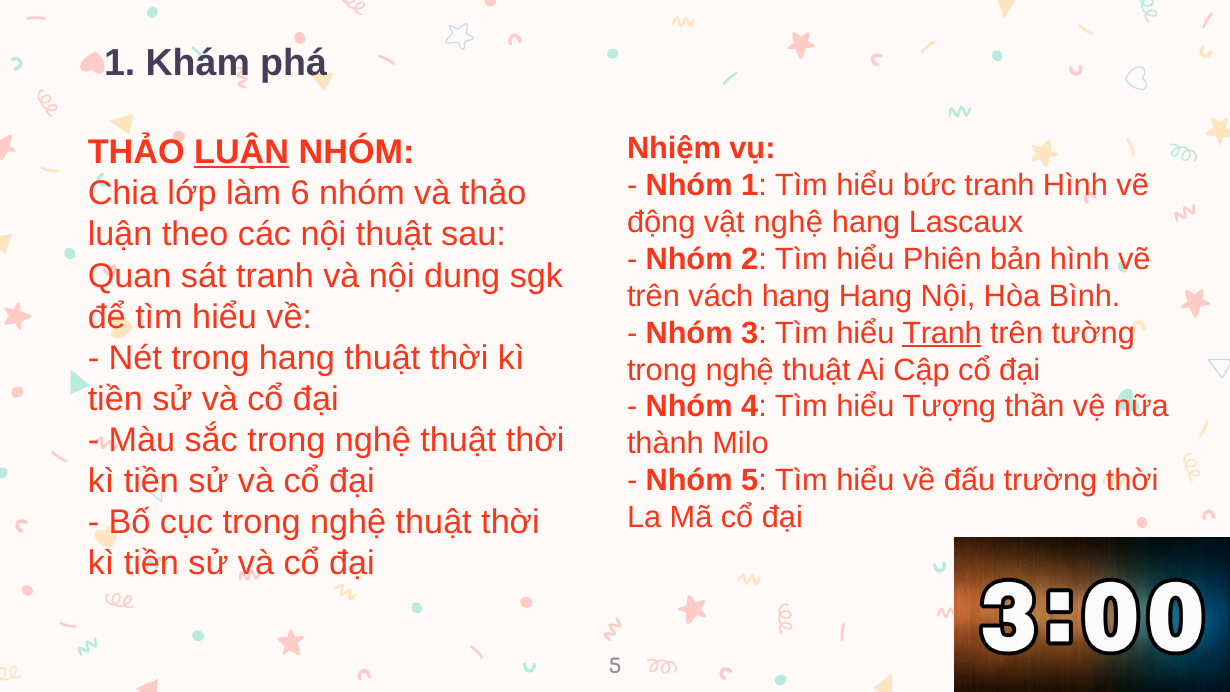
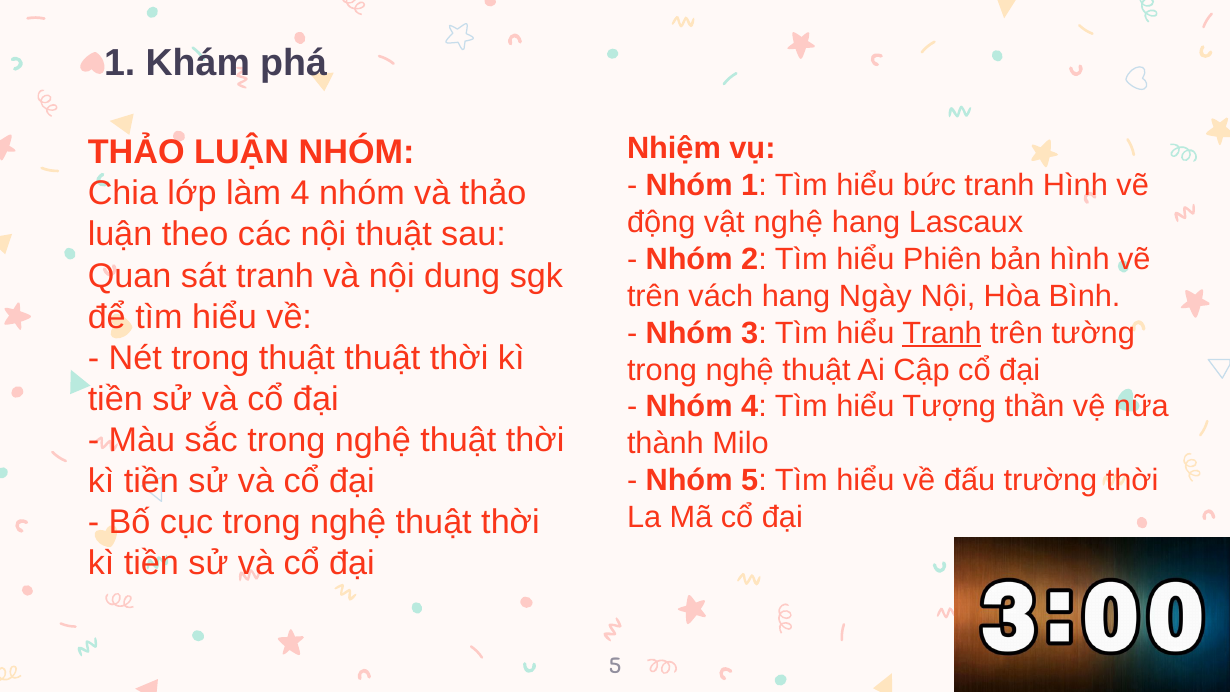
LUẬN underline: present -> none (242, 153)
làm 6: 6 -> 4 (300, 194)
hang Hang: Hang -> Ngày (875, 296)
trong hang: hang -> thuật (297, 358)
